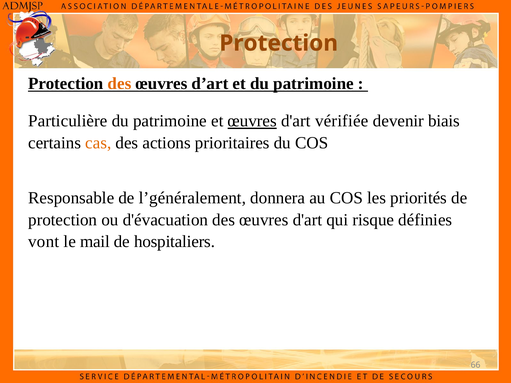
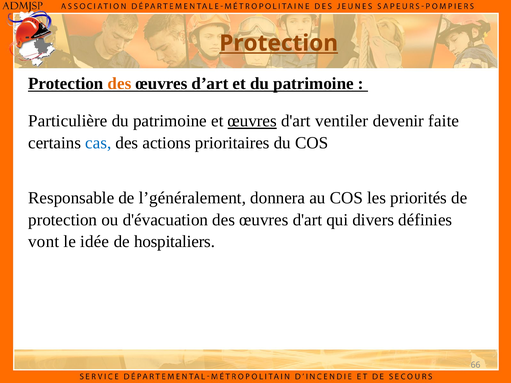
Protection underline: none -> present (279, 43)
vérifiée: vérifiée -> ventiler (342, 121)
biais: biais -> faite (444, 121)
cas colour: orange -> blue (98, 143)
risque: risque -> divers (373, 220)
mail: mail -> idée (95, 242)
